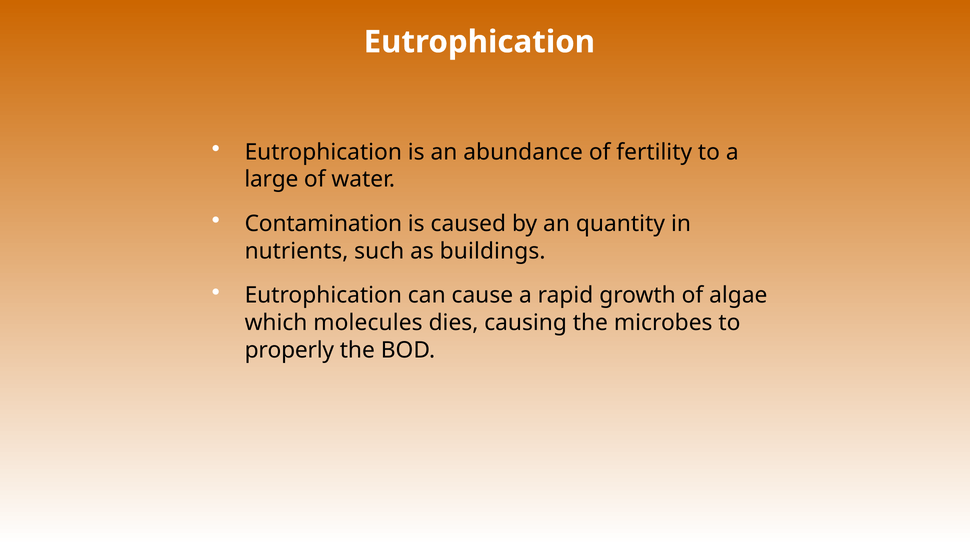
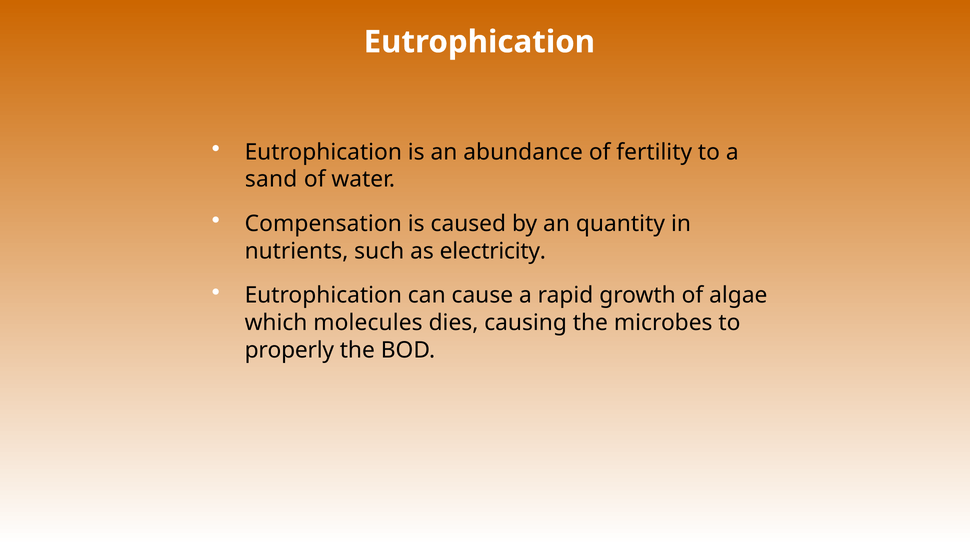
large: large -> sand (271, 179)
Contamination: Contamination -> Compensation (323, 224)
buildings: buildings -> electricity (493, 251)
